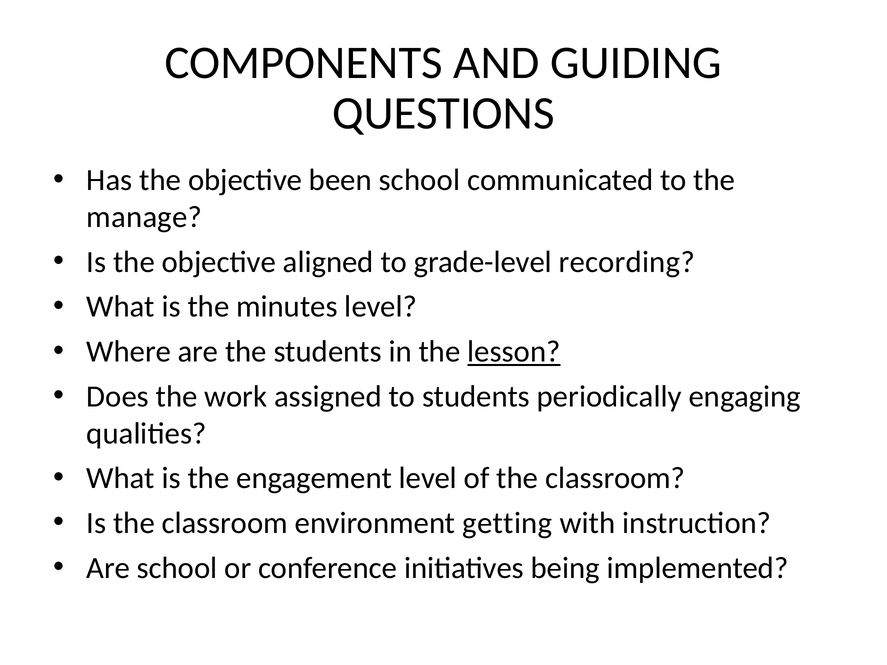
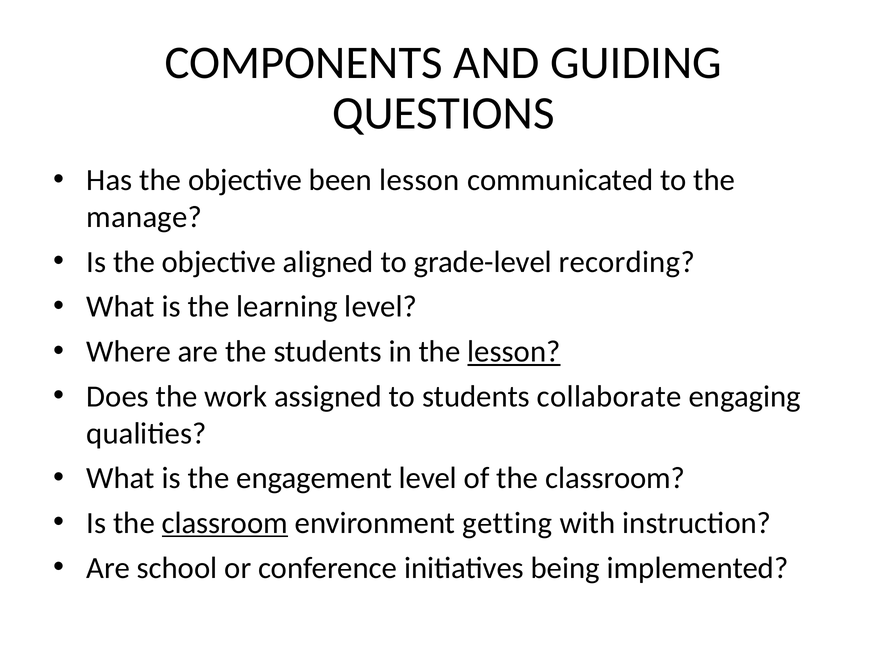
been school: school -> lesson (419, 180)
minutes: minutes -> learning (287, 307)
periodically: periodically -> collaborate (609, 397)
classroom underline: none -> present (225, 523)
